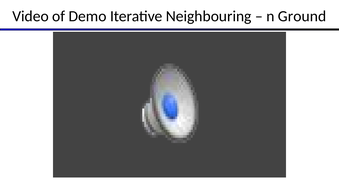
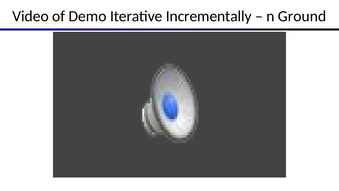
Neighbouring: Neighbouring -> Incrementally (209, 16)
